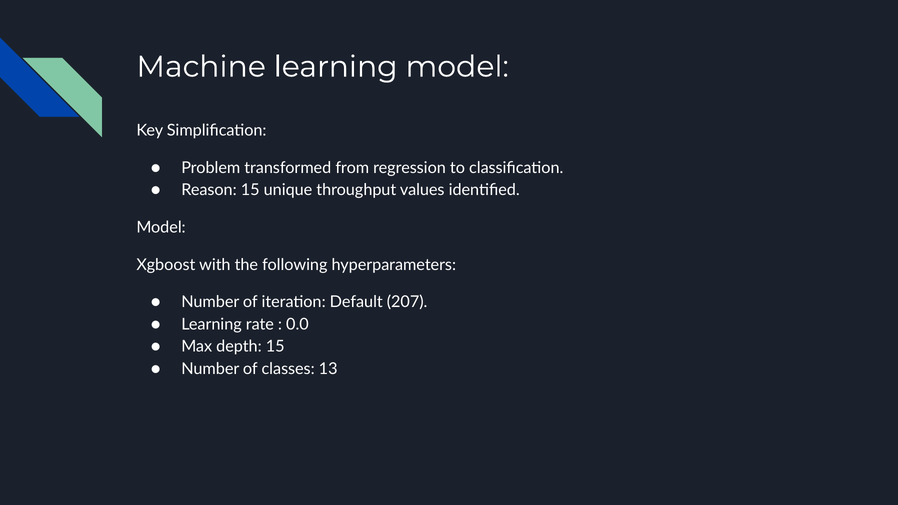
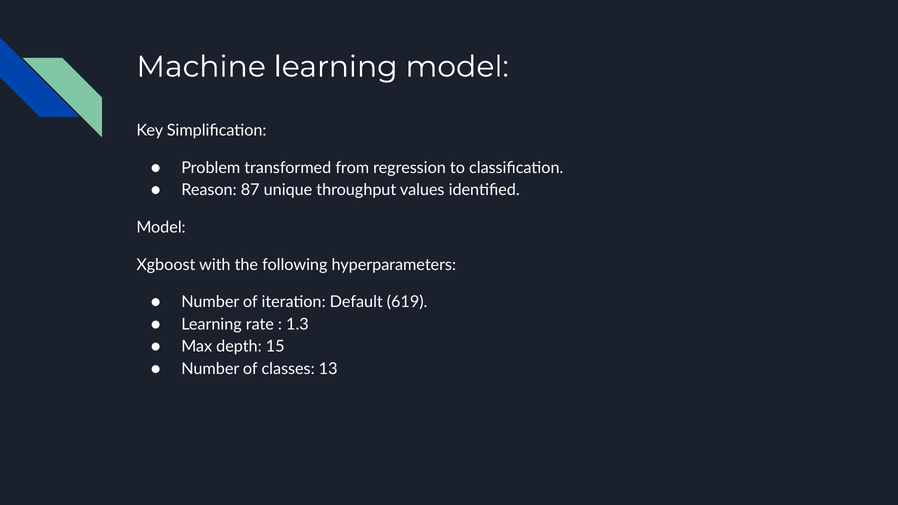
Reason 15: 15 -> 87 (250, 190)
207: 207 -> 619 (407, 302)
0.0: 0.0 -> 1.3 (297, 324)
